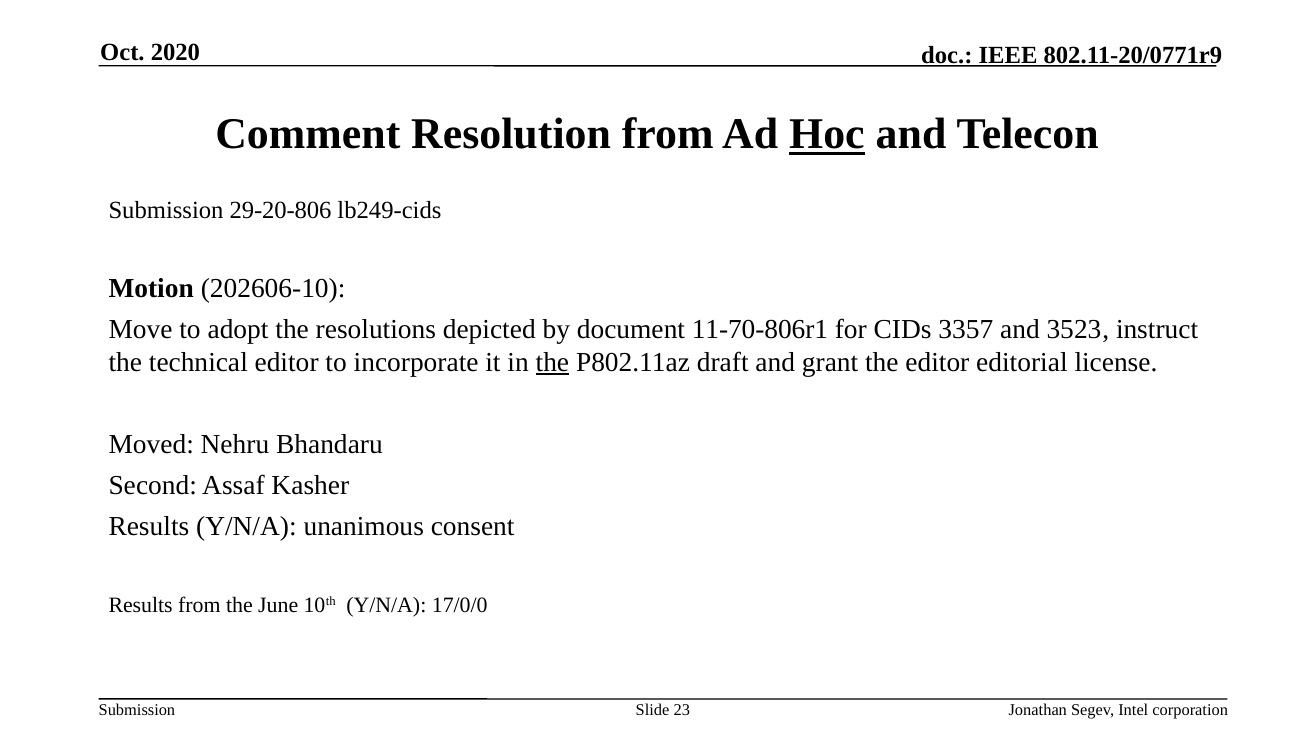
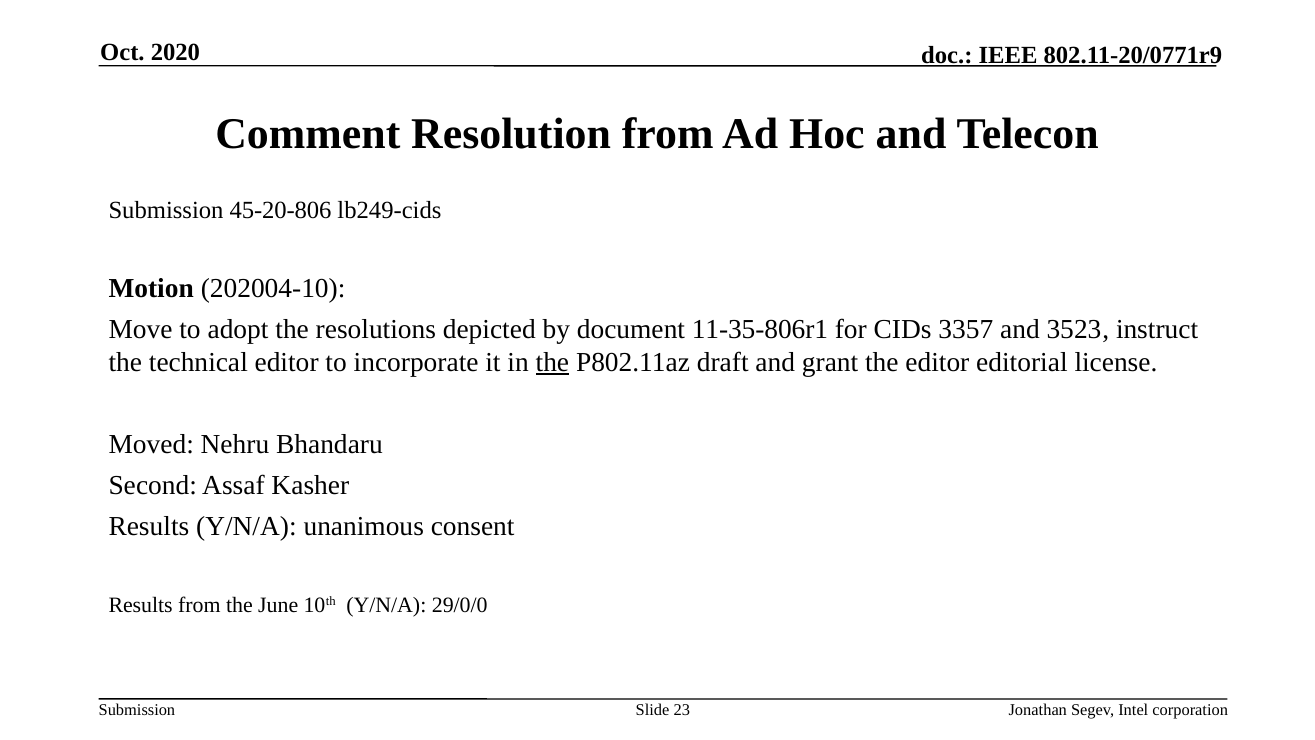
Hoc underline: present -> none (827, 134)
29-20-806: 29-20-806 -> 45-20-806 (281, 210)
202606-10: 202606-10 -> 202004-10 (273, 288)
11-70-806r1: 11-70-806r1 -> 11-35-806r1 (760, 329)
17/0/0: 17/0/0 -> 29/0/0 (460, 605)
